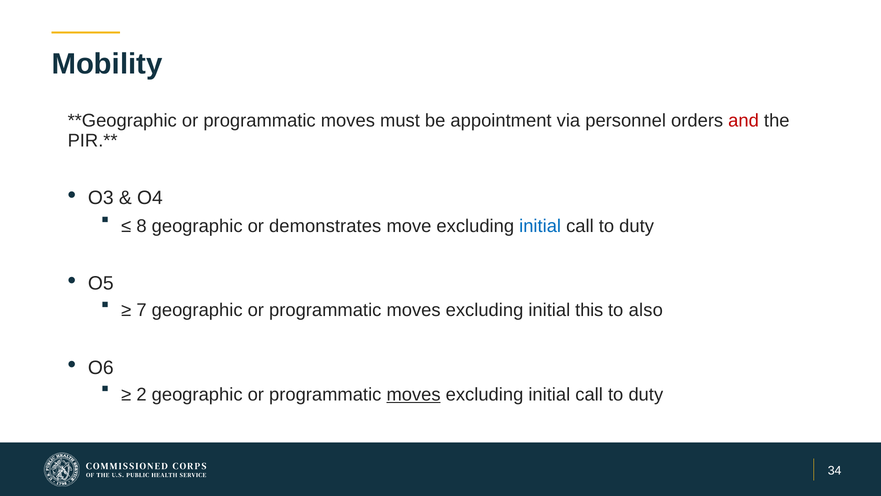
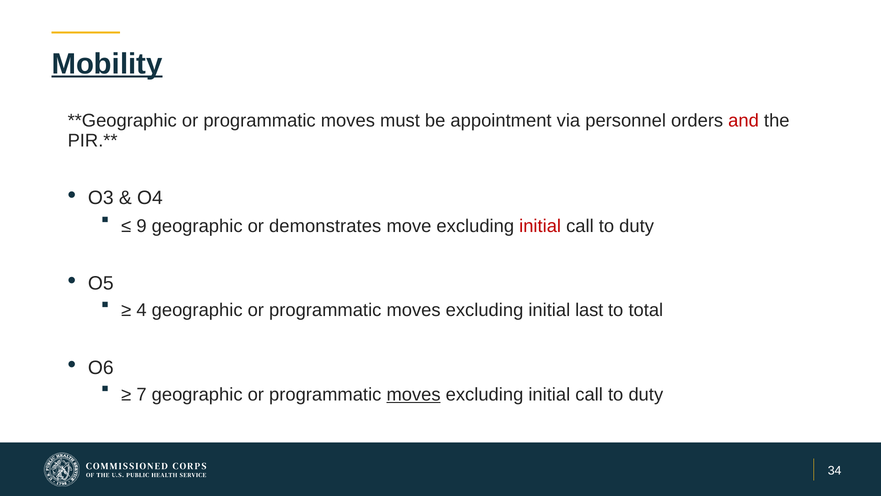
Mobility underline: none -> present (107, 64)
8: 8 -> 9 (141, 226)
initial colour: blue -> red (540, 226)
7: 7 -> 4 (141, 310)
this: this -> last (589, 310)
also: also -> total (646, 310)
2: 2 -> 7 (141, 394)
